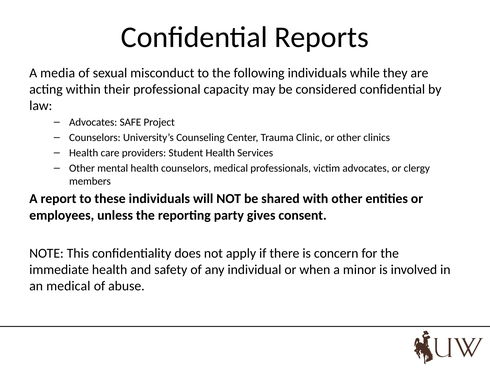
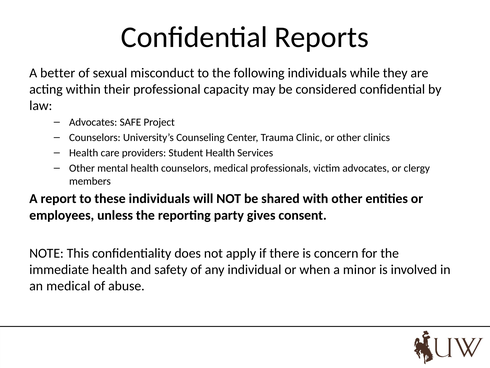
media: media -> better (58, 73)
